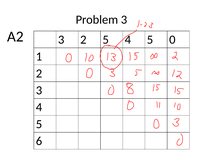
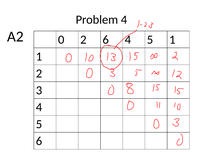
Problem 3: 3 -> 4 (124, 20)
A2 3: 3 -> 0 (61, 40)
2 5: 5 -> 6 (106, 40)
5 0: 0 -> 1 (172, 40)
